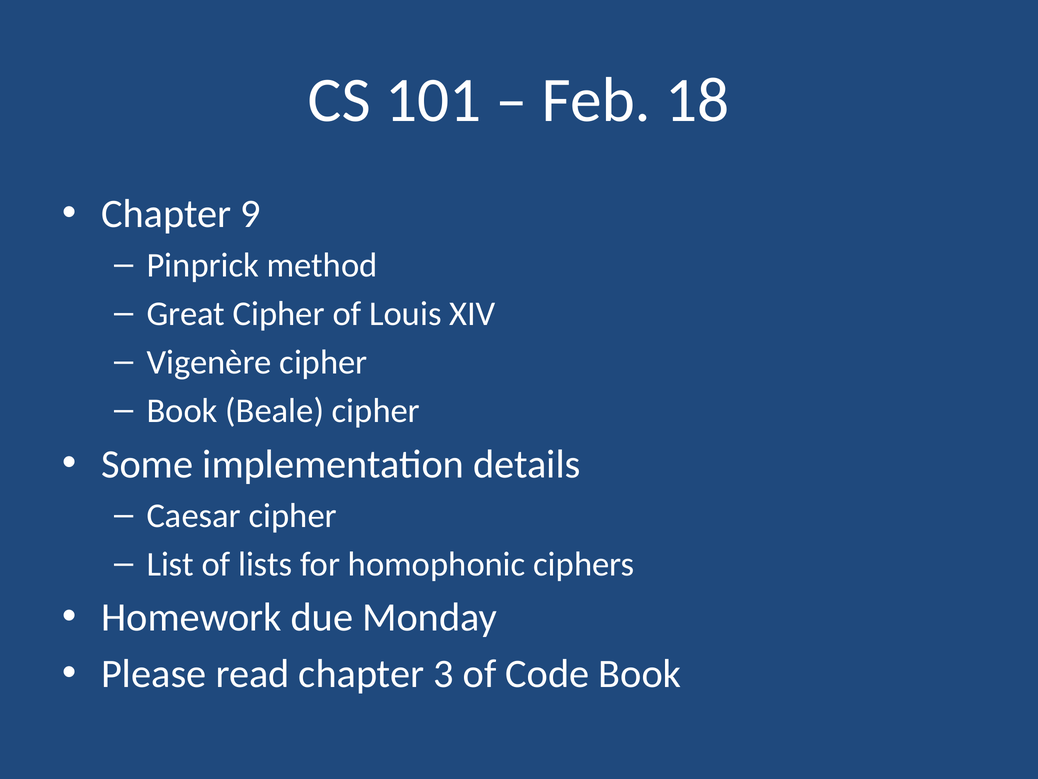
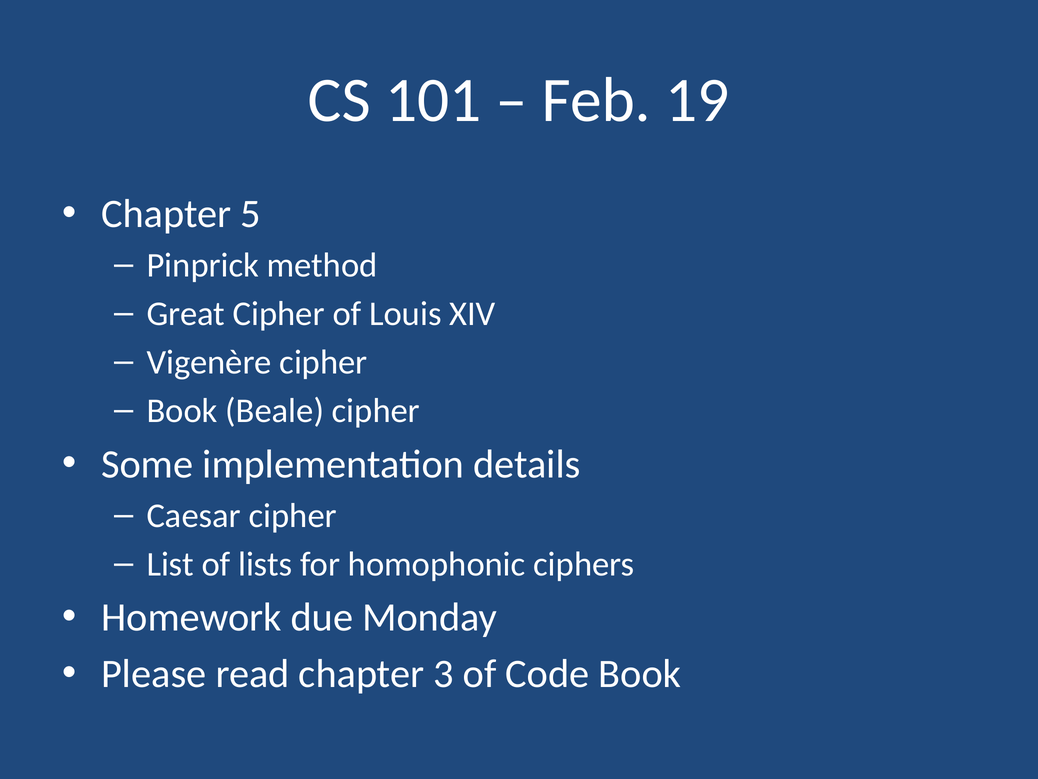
18: 18 -> 19 (697, 100)
9: 9 -> 5 (251, 214)
